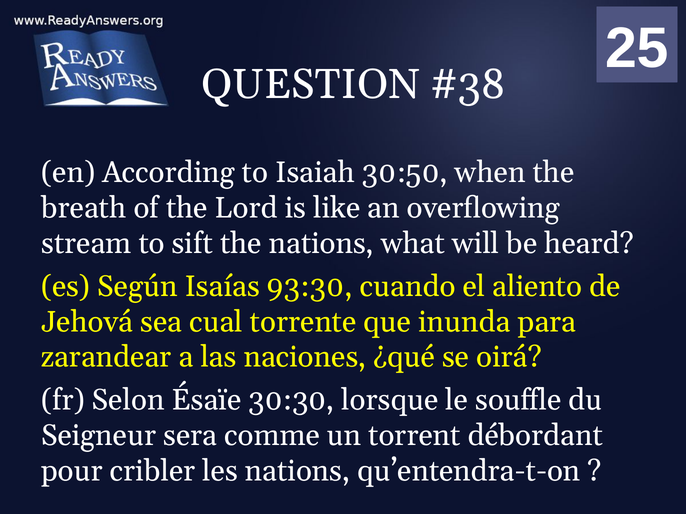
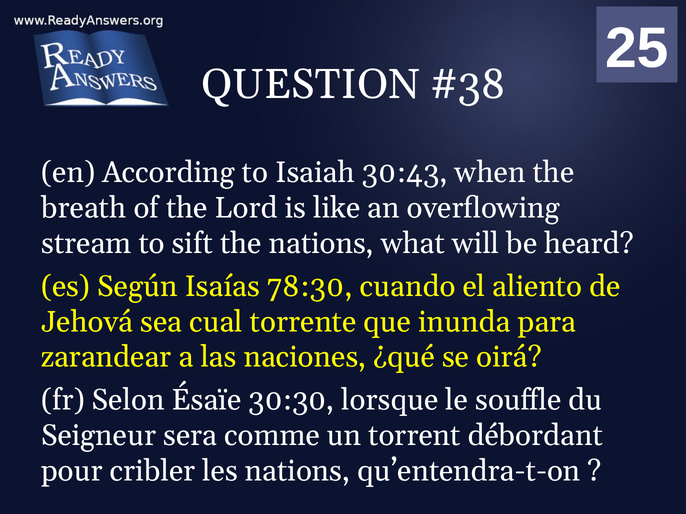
30:50: 30:50 -> 30:43 (405, 173)
93:30: 93:30 -> 78:30 (310, 287)
